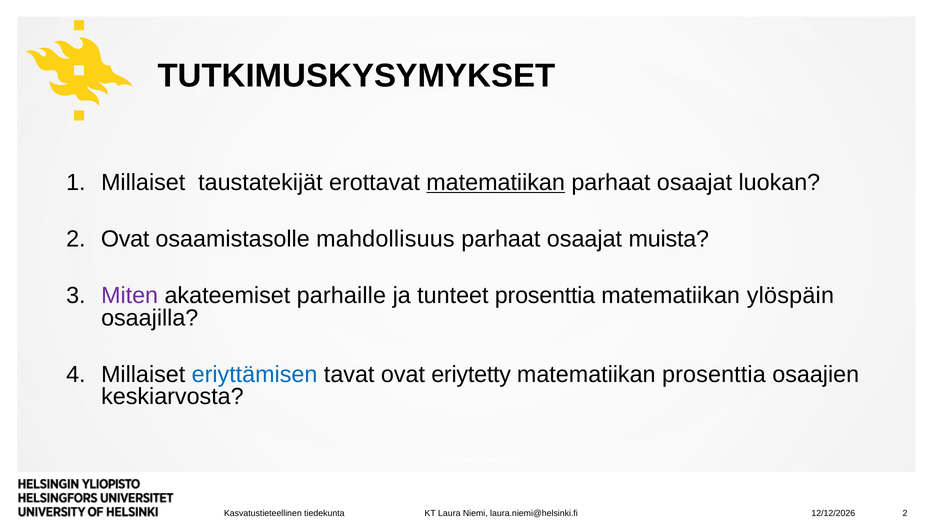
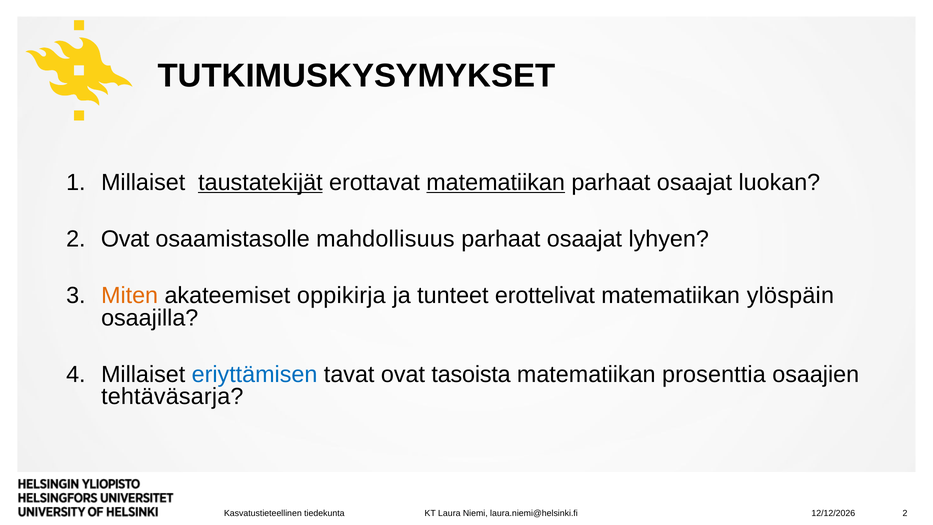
taustatekijät underline: none -> present (260, 182)
muista: muista -> lyhyen (669, 239)
Miten colour: purple -> orange (130, 295)
parhaille: parhaille -> oppikirja (341, 295)
tunteet prosenttia: prosenttia -> erottelivat (545, 295)
eriytetty: eriytetty -> tasoista (471, 374)
keskiarvosta: keskiarvosta -> tehtäväsarja (172, 397)
